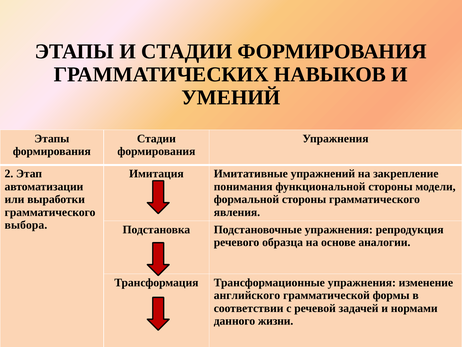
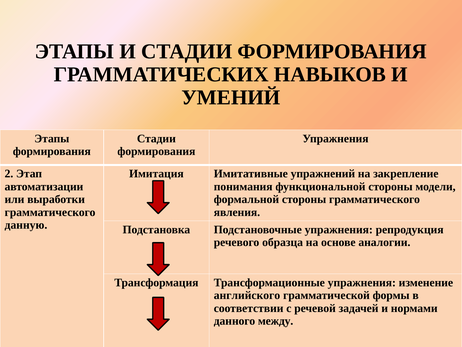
выбора: выбора -> данную (26, 225)
жизни: жизни -> между (276, 321)
